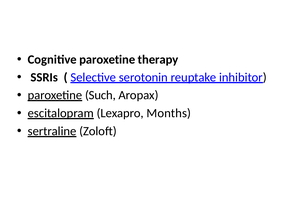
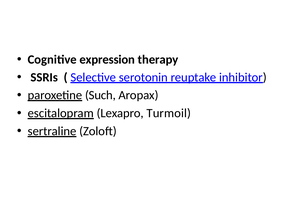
Cognitive paroxetine: paroxetine -> expression (107, 60)
Months: Months -> Turmoil (169, 113)
